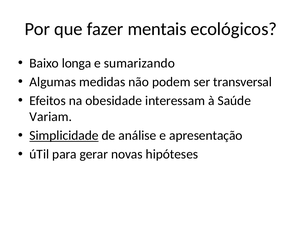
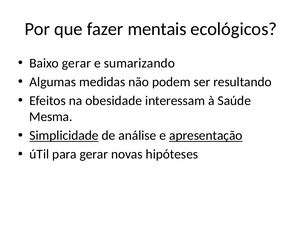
Baixo longa: longa -> gerar (76, 63)
transversal: transversal -> resultando (242, 82)
Variam: Variam -> Mesma (51, 117)
apresentação underline: none -> present (206, 136)
